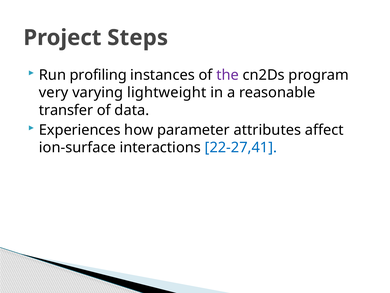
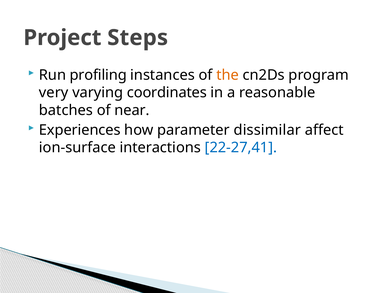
the colour: purple -> orange (228, 75)
lightweight: lightweight -> coordinates (167, 92)
transfer: transfer -> batches (66, 110)
data: data -> near (132, 110)
attributes: attributes -> dissimilar (267, 130)
